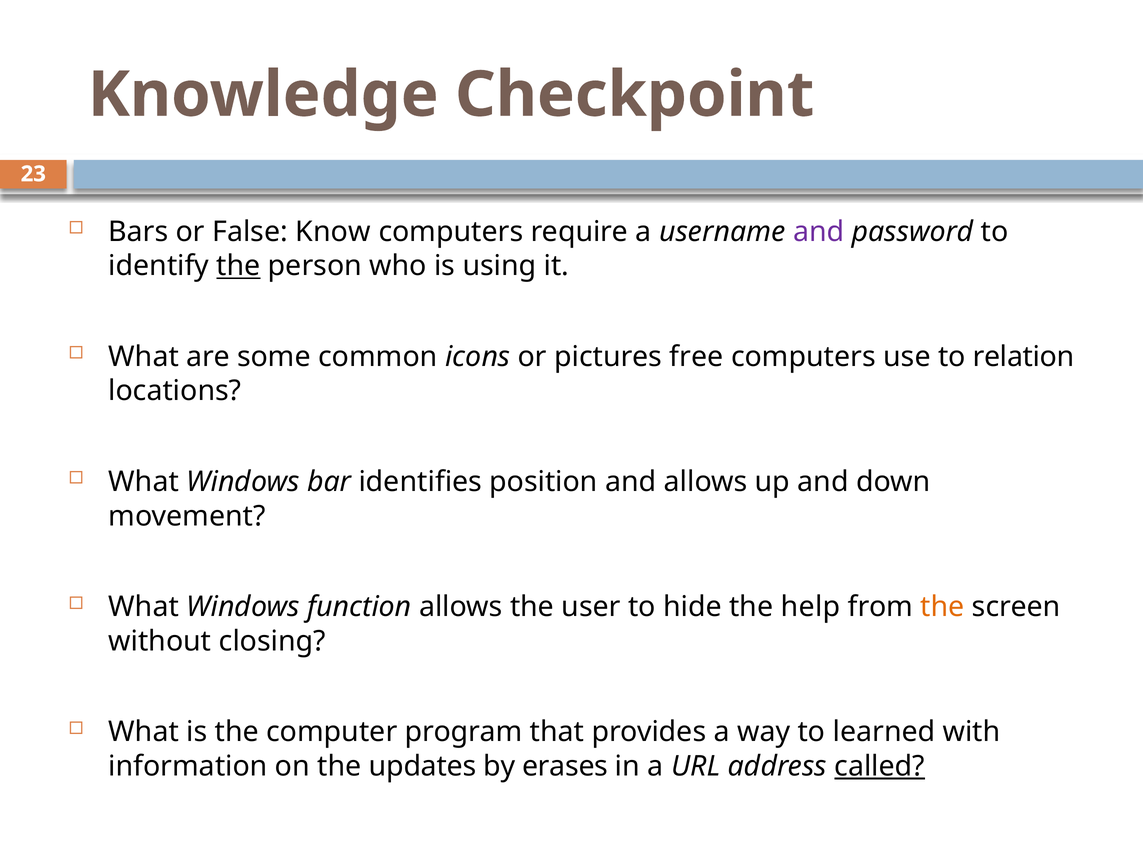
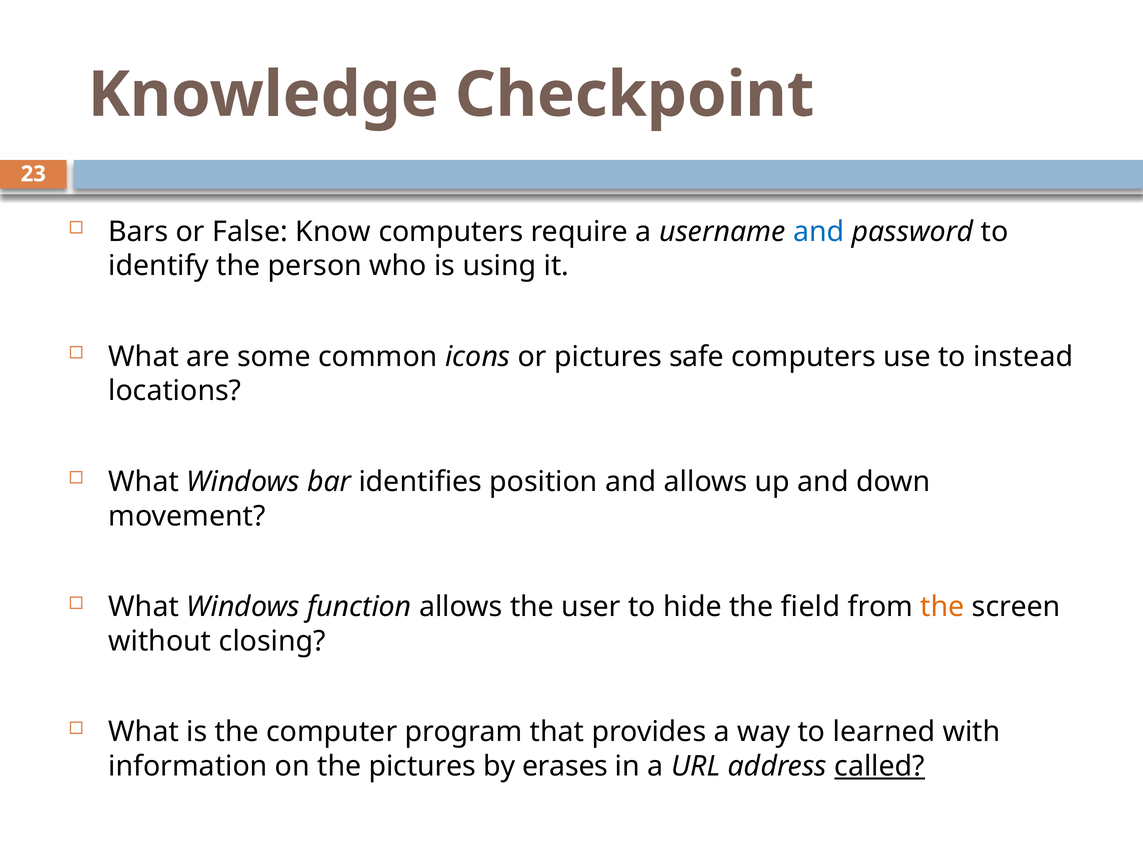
and colour: purple -> blue (819, 232)
the underline: present -> none (239, 266)
free: free -> safe (696, 357)
relation: relation -> instead (1023, 357)
help: help -> field (810, 607)
the updates: updates -> pictures (422, 766)
